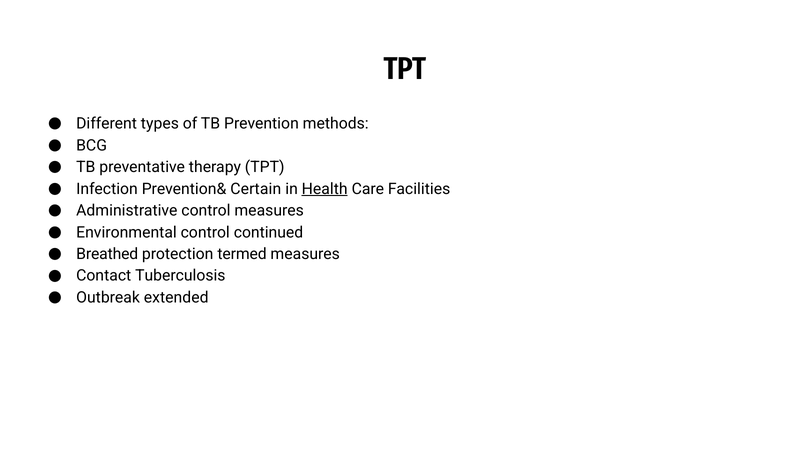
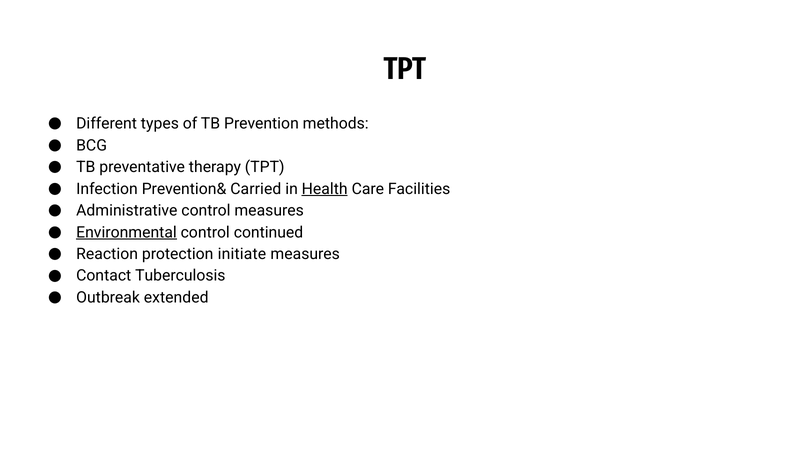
Certain: Certain -> Carried (256, 189)
Environmental underline: none -> present (126, 232)
Breathed: Breathed -> Reaction (107, 254)
termed: termed -> initiate (242, 254)
